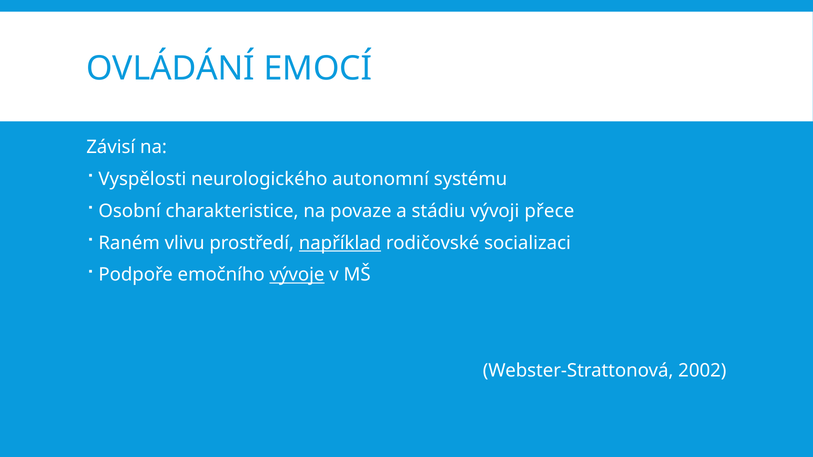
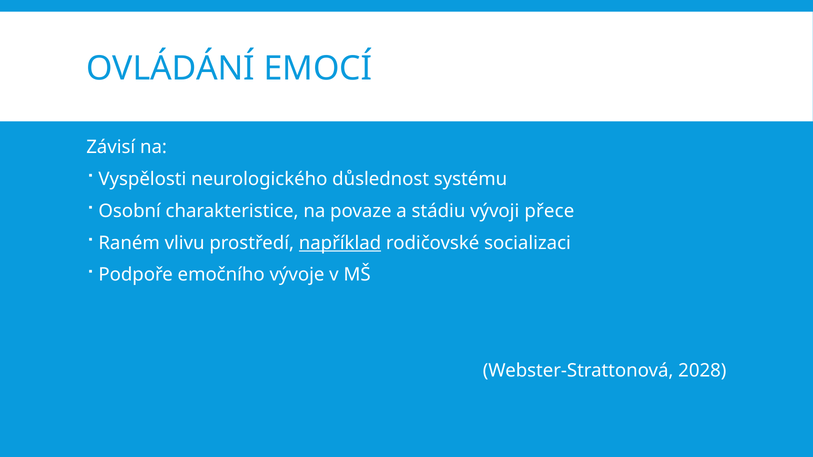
autonomní: autonomní -> důslednost (381, 179)
vývoje underline: present -> none (297, 275)
2002: 2002 -> 2028 (702, 371)
